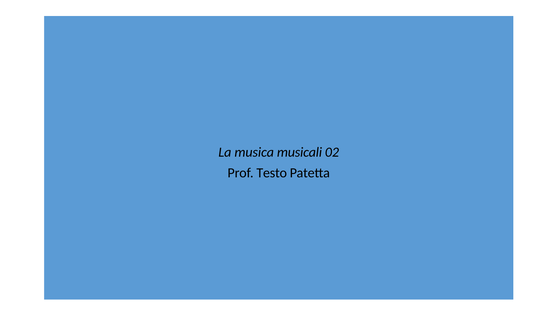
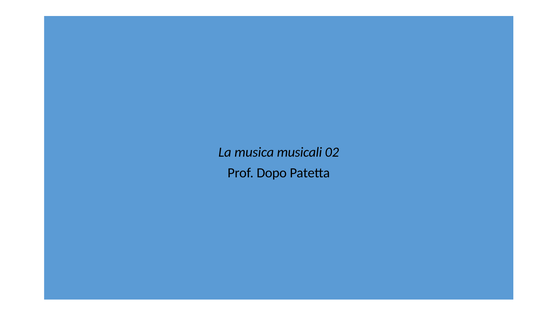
Testo: Testo -> Dopo (272, 173)
